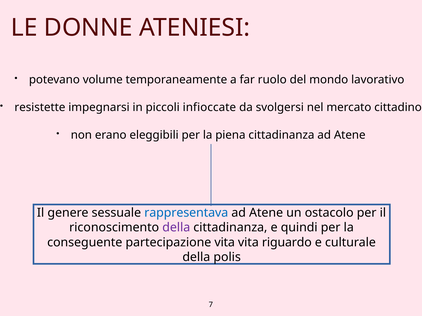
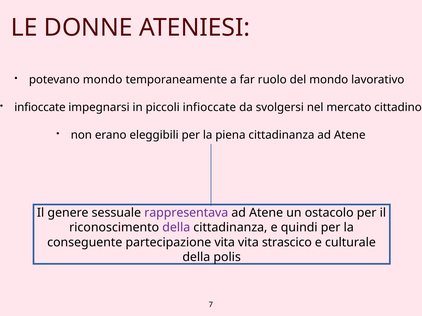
potevano volume: volume -> mondo (103, 80)
resistette: resistette -> infioccate (40, 108)
rappresentava colour: blue -> purple (186, 213)
riguardo: riguardo -> strascico (287, 243)
